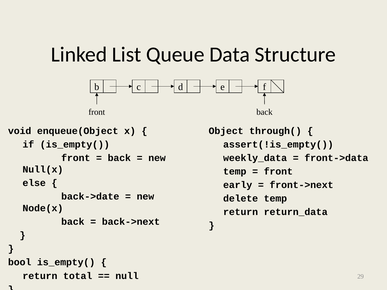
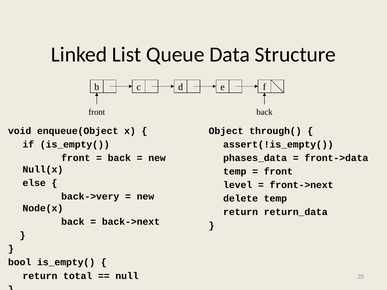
weekly_data: weekly_data -> phases_data (255, 158)
early: early -> level (238, 185)
back->date: back->date -> back->very (90, 197)
